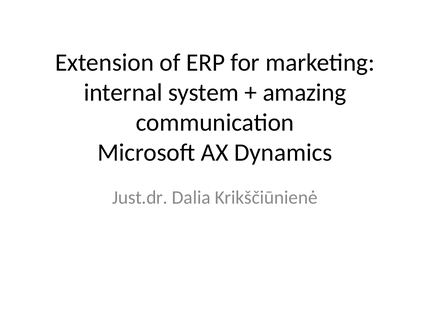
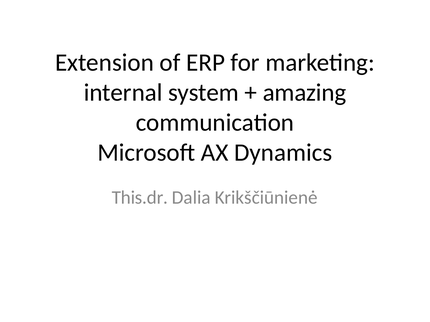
Just.dr: Just.dr -> This.dr (140, 198)
